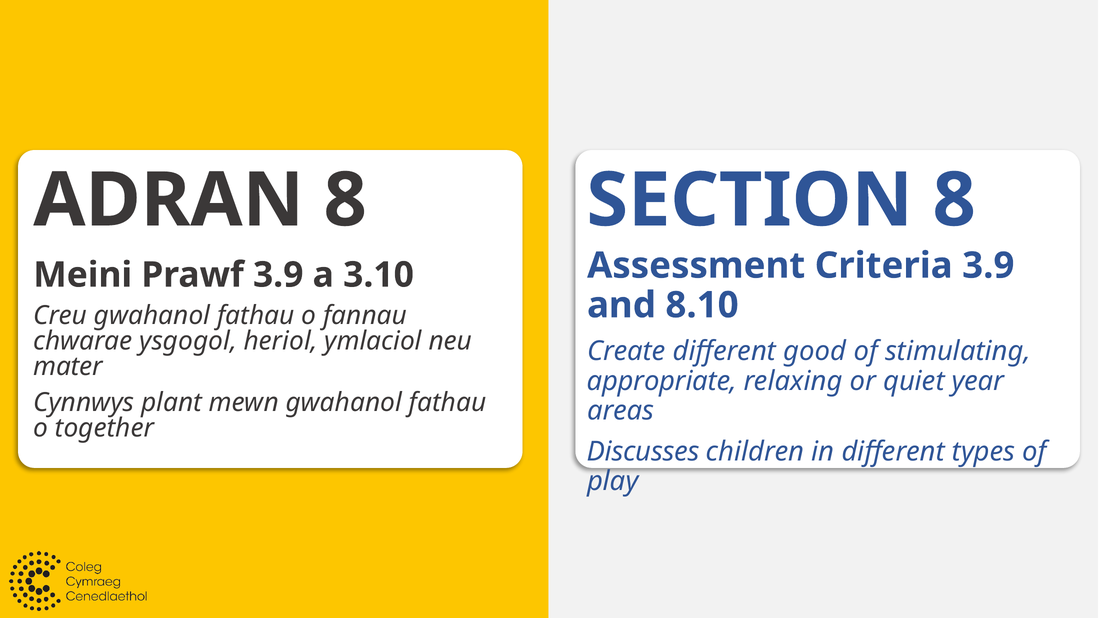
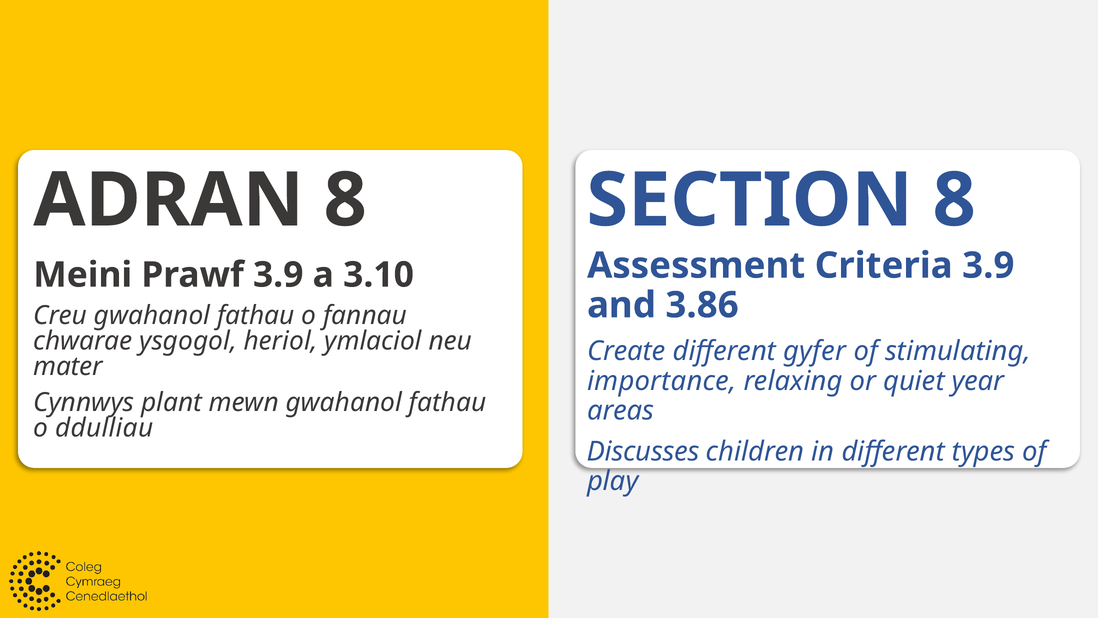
8.10: 8.10 -> 3.86 (702, 305)
good: good -> gyfer (815, 351)
appropriate: appropriate -> importance (662, 381)
together: together -> ddulliau (104, 428)
